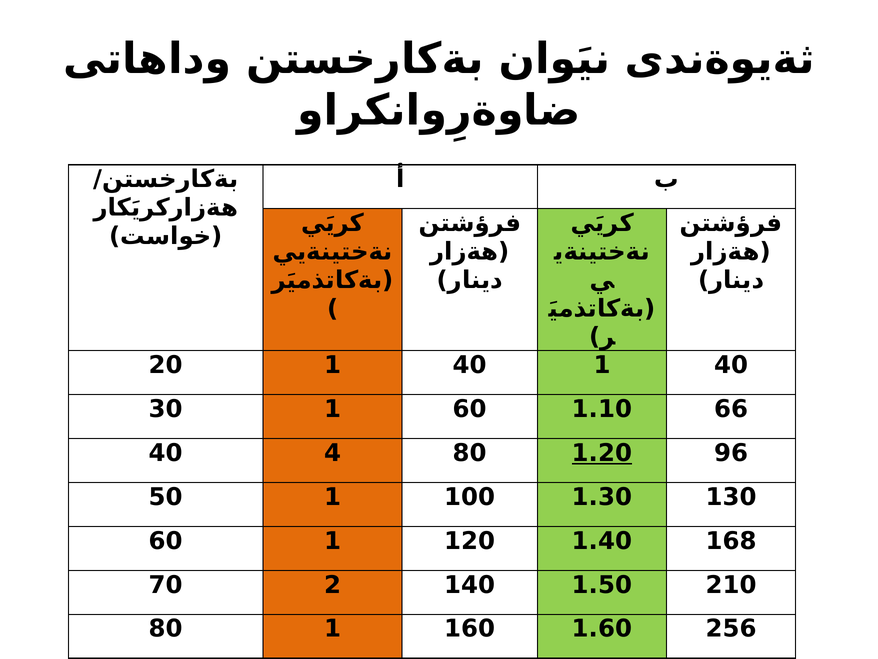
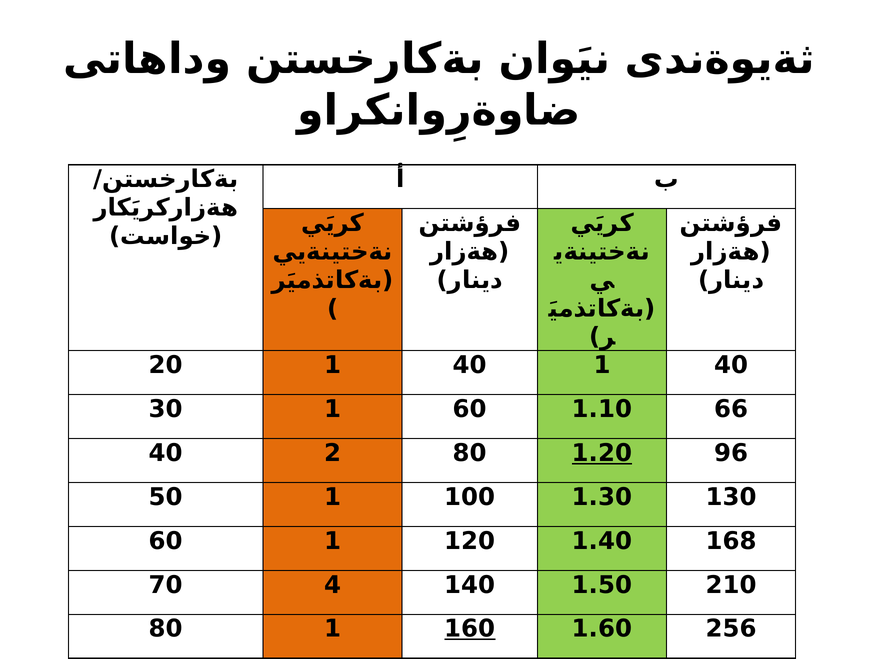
4: 4 -> 2 (333, 453)
2: 2 -> 4 (333, 585)
160 underline: none -> present (470, 628)
